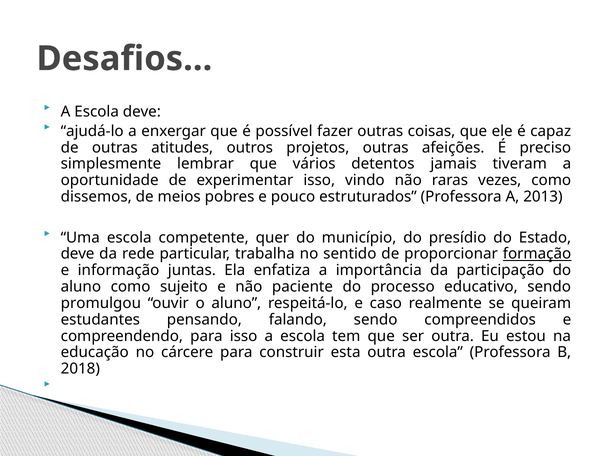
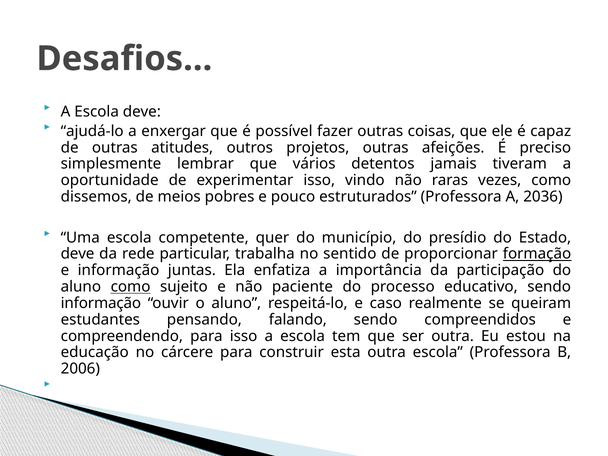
2013: 2013 -> 2036 (543, 197)
como underline: none -> present (131, 287)
promulgou: promulgou -> informação (101, 303)
2018: 2018 -> 2006 (80, 369)
